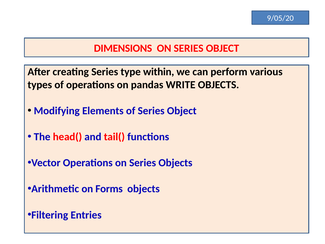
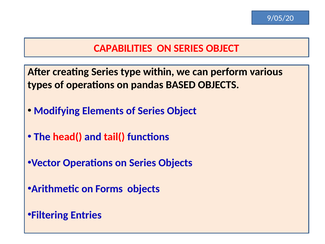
DIMENSIONS: DIMENSIONS -> CAPABILITIES (123, 48)
WRITE: WRITE -> BASED (181, 85)
